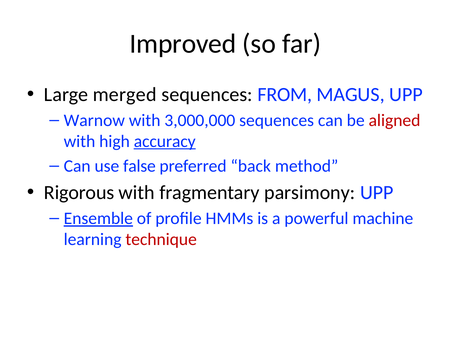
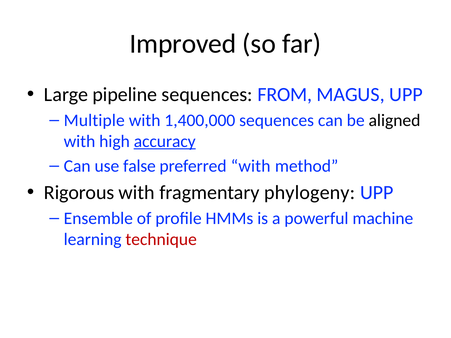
merged: merged -> pipeline (125, 95)
Warnow: Warnow -> Multiple (94, 120)
3,000,000: 3,000,000 -> 1,400,000 (200, 120)
aligned colour: red -> black (394, 120)
preferred back: back -> with (251, 166)
parsimony: parsimony -> phylogeny (310, 193)
Ensemble underline: present -> none (98, 219)
